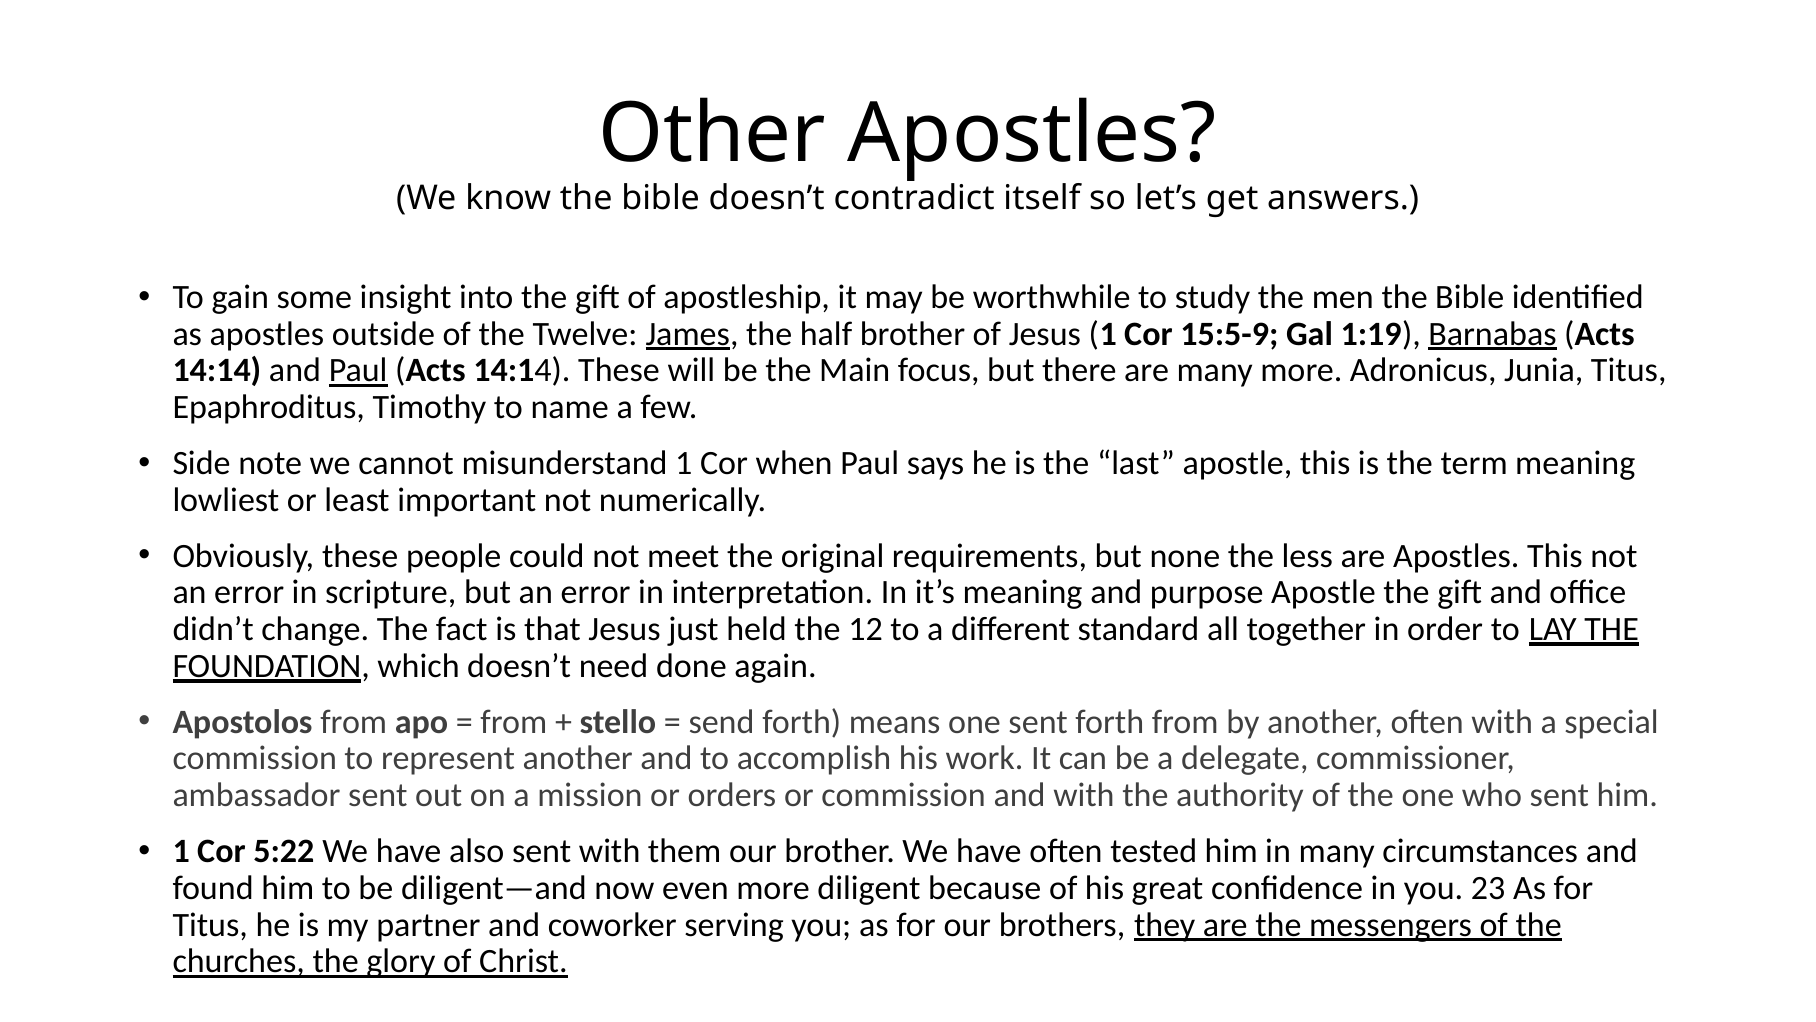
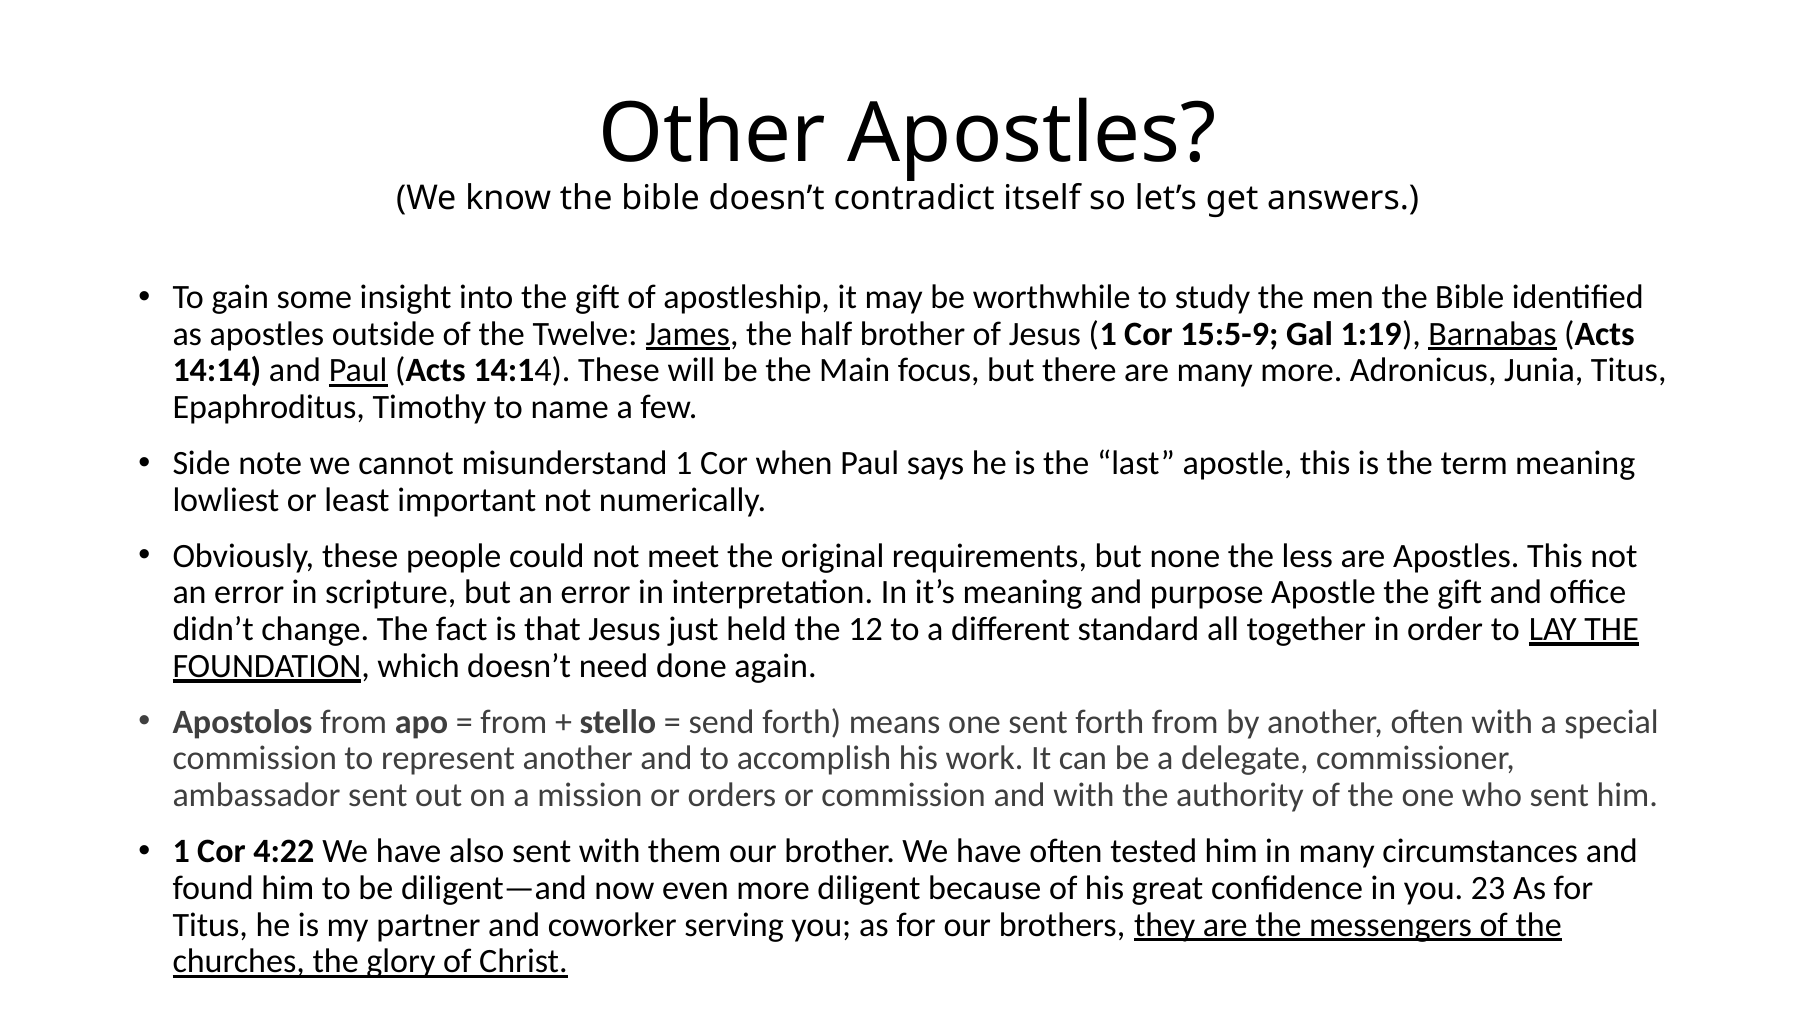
5:22: 5:22 -> 4:22 (284, 851)
